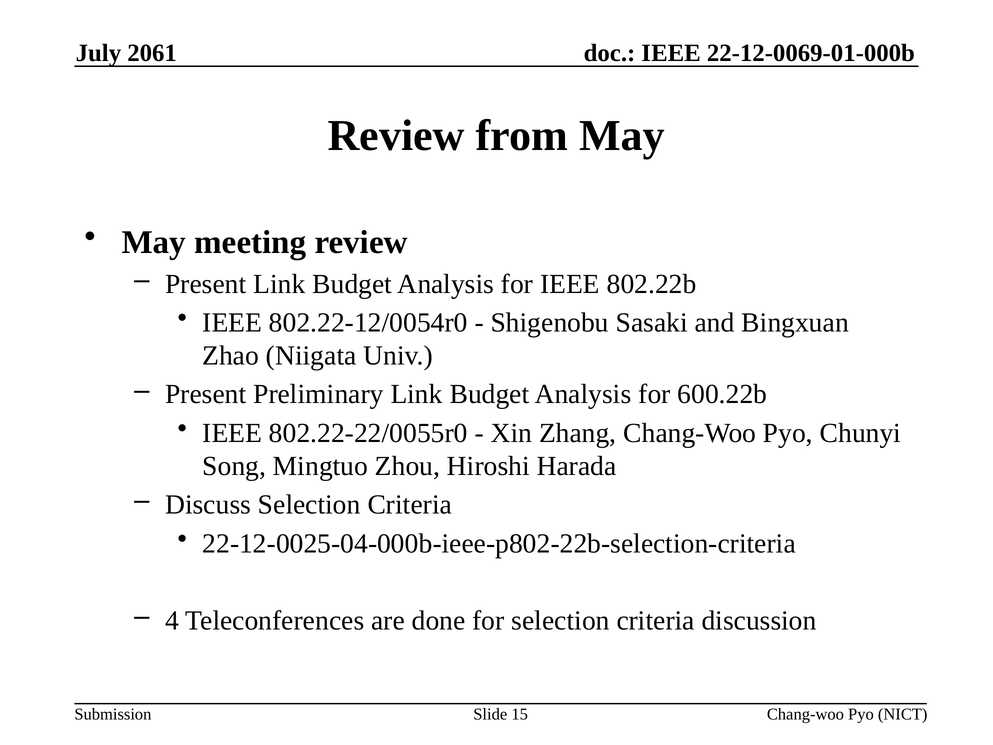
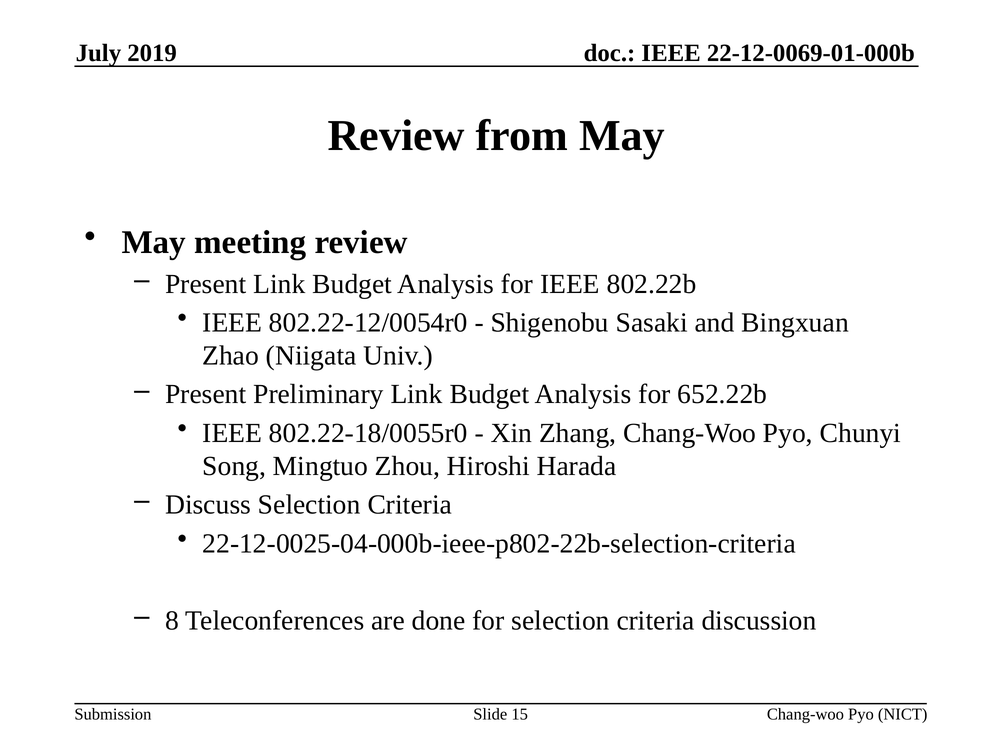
2061: 2061 -> 2019 (152, 53)
600.22b: 600.22b -> 652.22b (722, 394)
802.22-22/0055r0: 802.22-22/0055r0 -> 802.22-18/0055r0 (368, 433)
4: 4 -> 8 (172, 620)
